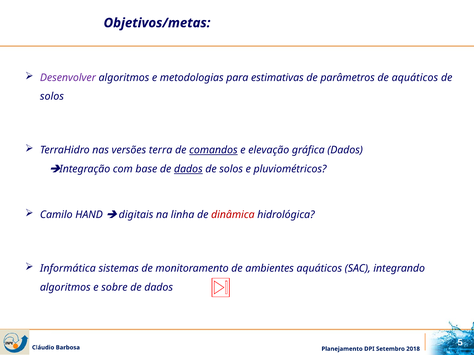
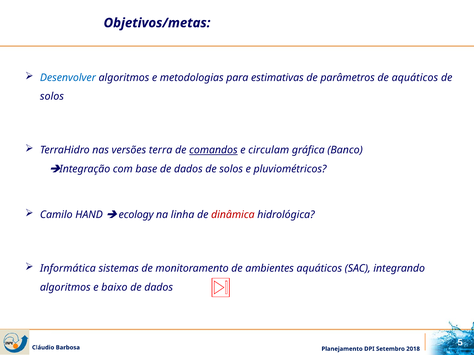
Desenvolver colour: purple -> blue (68, 78)
elevação: elevação -> circulam (269, 150)
gráfica Dados: Dados -> Banco (345, 150)
dados underline: present -> none (188, 169)
digitais: digitais -> ecology (136, 215)
sobre: sobre -> baixo (114, 288)
